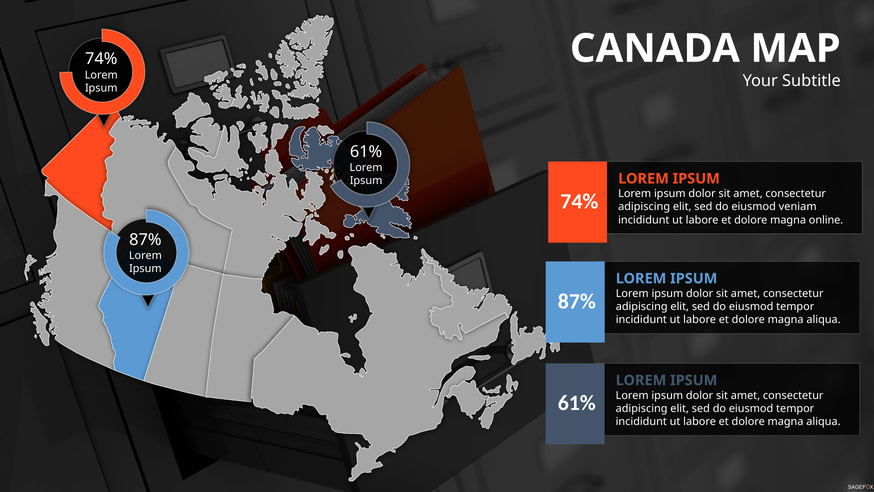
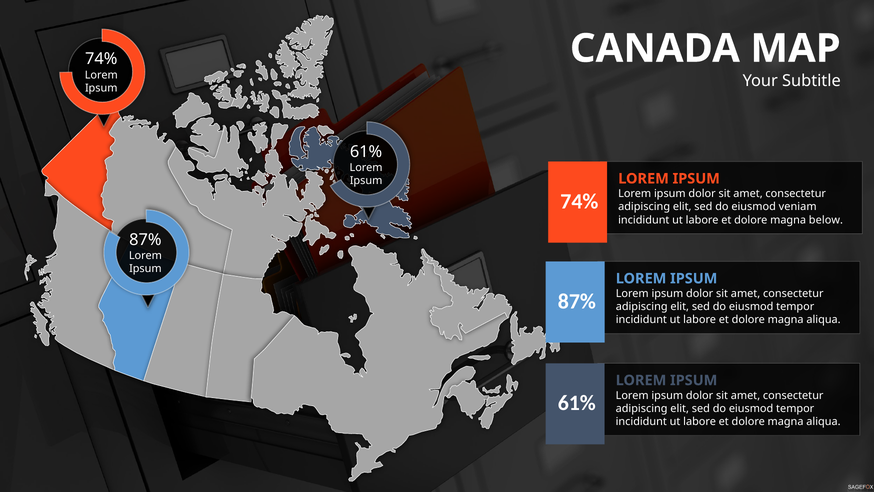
online: online -> below (826, 220)
